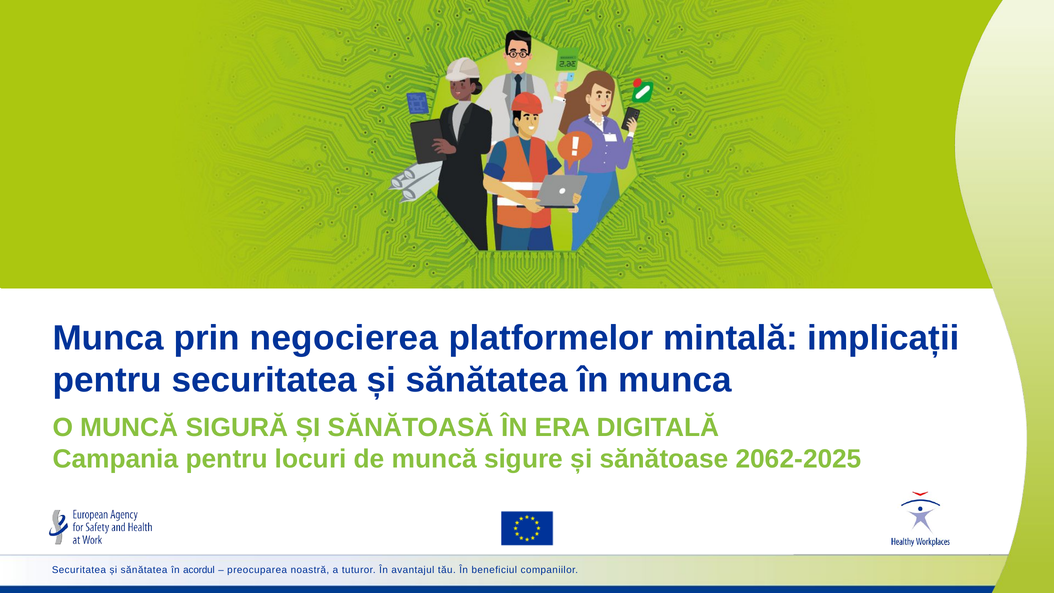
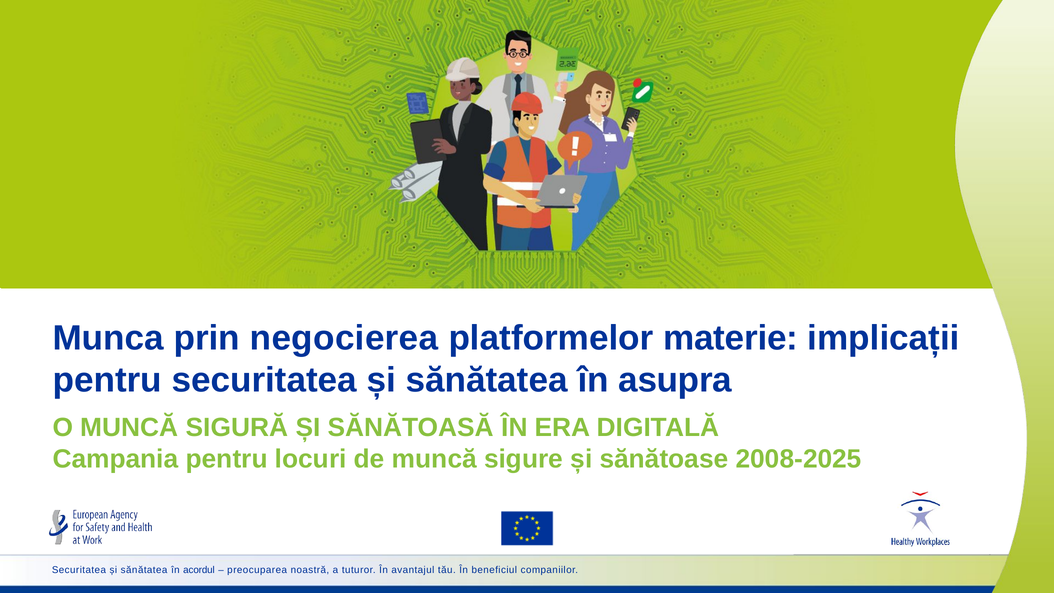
mintală: mintală -> materie (731, 338)
în munca: munca -> asupra (675, 380)
2062-2025: 2062-2025 -> 2008-2025 (799, 459)
